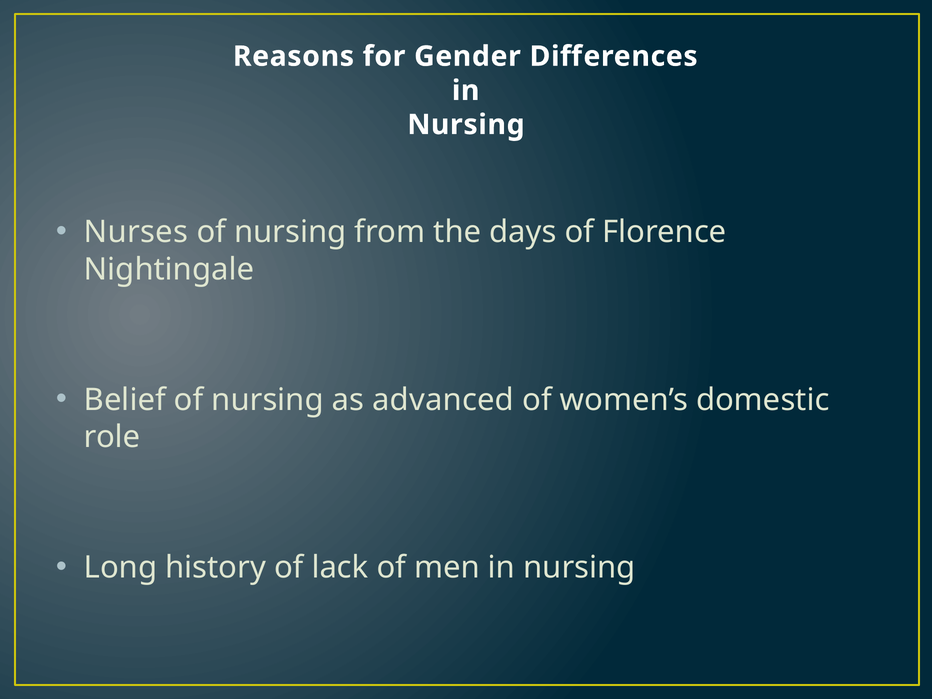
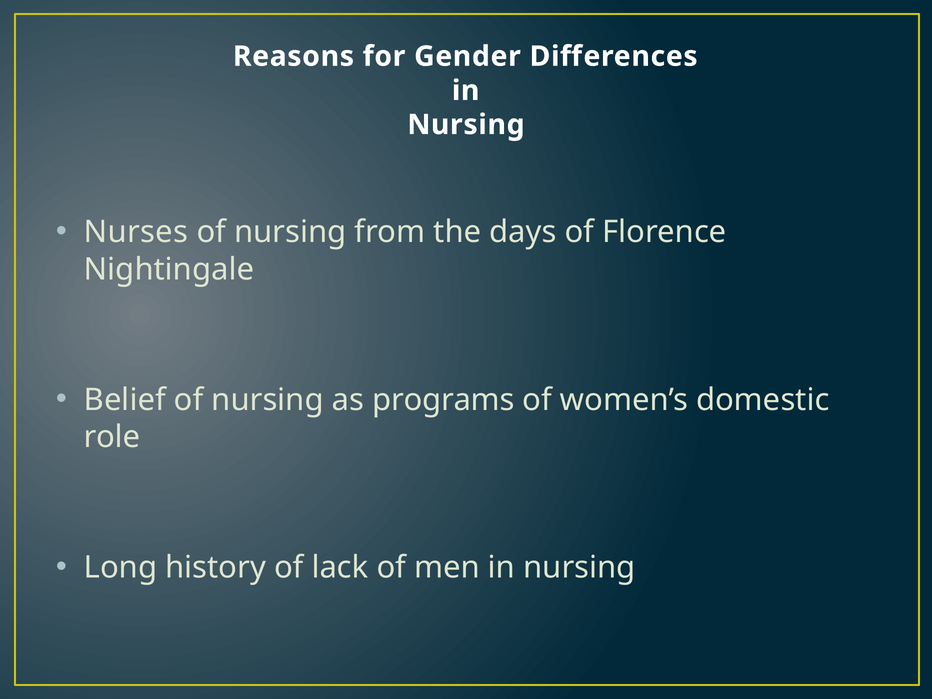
advanced: advanced -> programs (443, 400)
